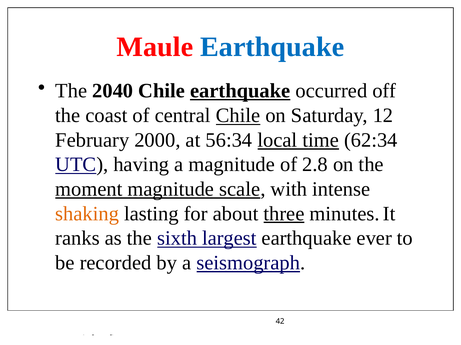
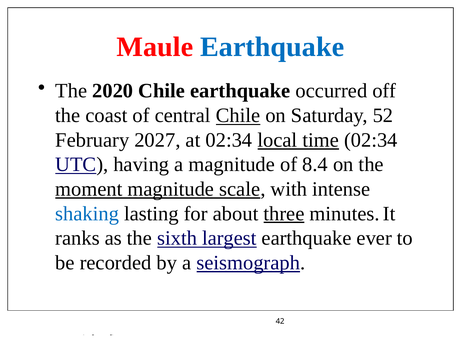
2040: 2040 -> 2020 (113, 91)
earthquake underline: present -> none (240, 91)
12: 12 -> 52 (383, 116)
2000: 2000 -> 2027 (157, 140)
at 56:34: 56:34 -> 02:34 (229, 140)
time 62:34: 62:34 -> 02:34 (371, 140)
2.8: 2.8 -> 8.4 (315, 165)
shaking colour: orange -> blue (87, 214)
